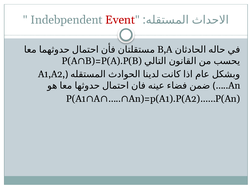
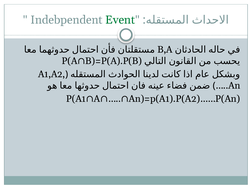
Event colour: red -> green (120, 20)
